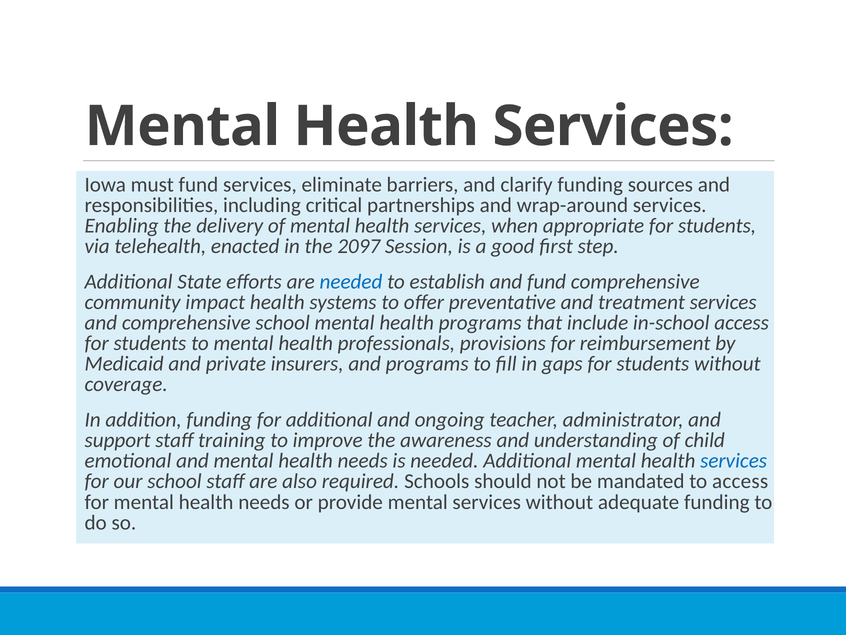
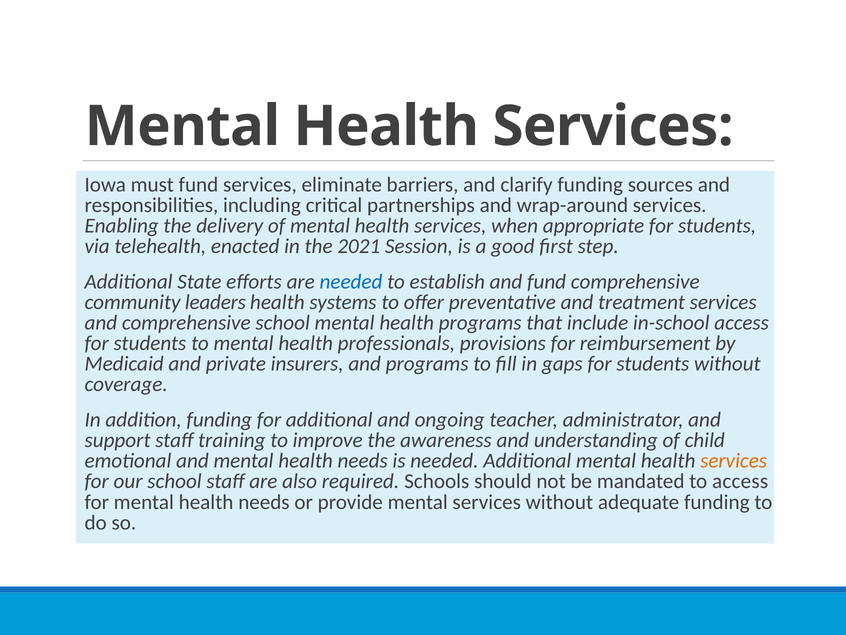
2097: 2097 -> 2021 (359, 246)
impact: impact -> leaders (215, 302)
services colour: blue -> orange (734, 461)
